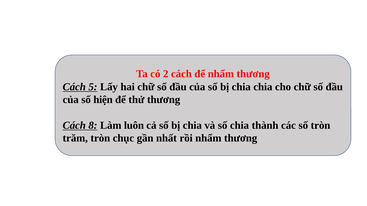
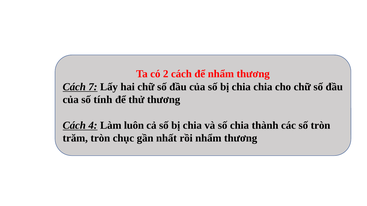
5: 5 -> 7 (93, 87)
hiện: hiện -> tính (103, 100)
8: 8 -> 4 (93, 126)
